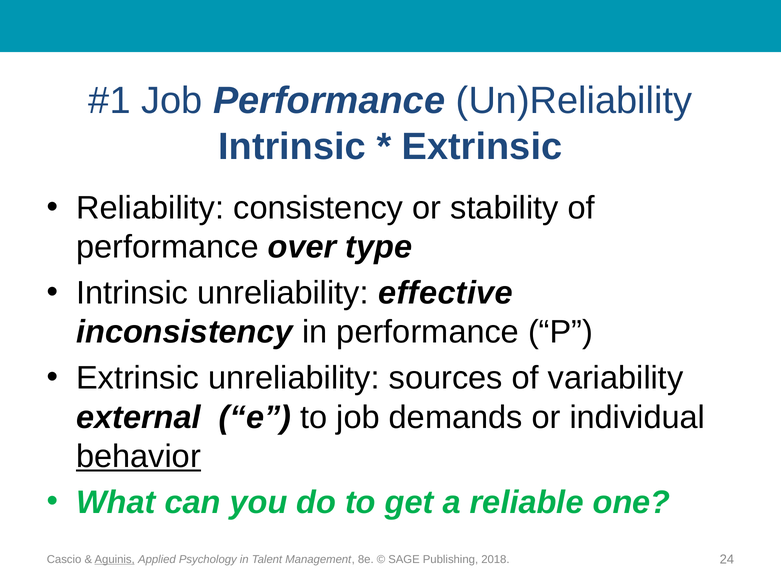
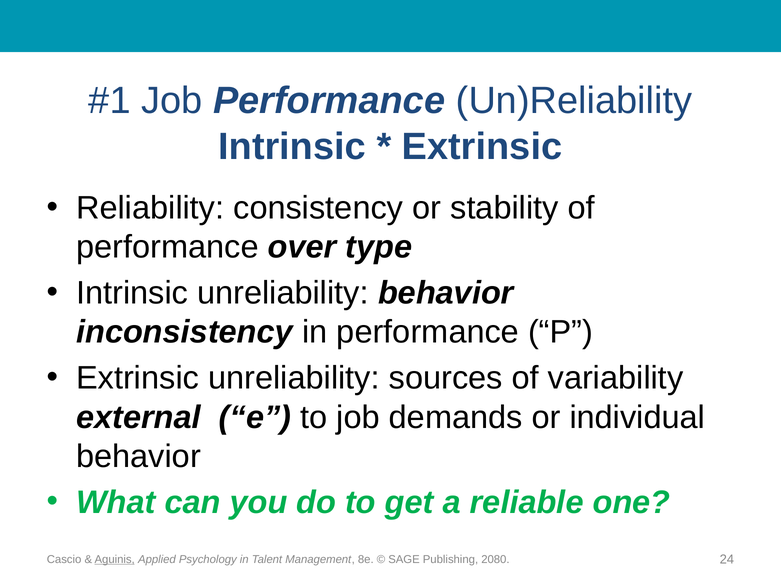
unreliability effective: effective -> behavior (446, 293)
behavior underline: present -> none (139, 456)
2018: 2018 -> 2080 (495, 559)
